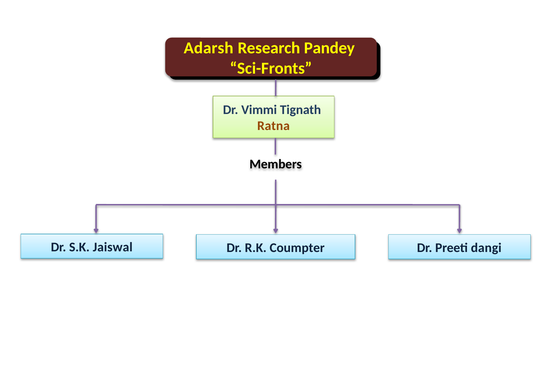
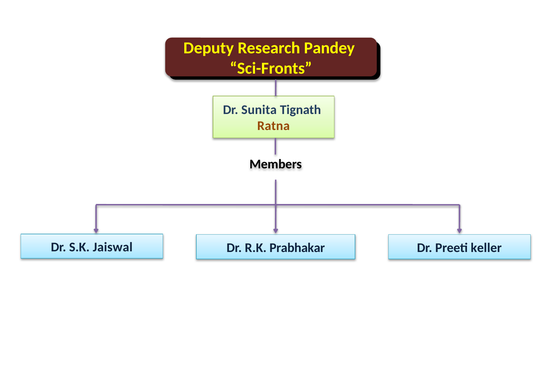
Adarsh: Adarsh -> Deputy (209, 48)
Vimmi: Vimmi -> Sunita (259, 110)
Coumpter: Coumpter -> Prabhakar (297, 248)
dangi: dangi -> keller (486, 248)
